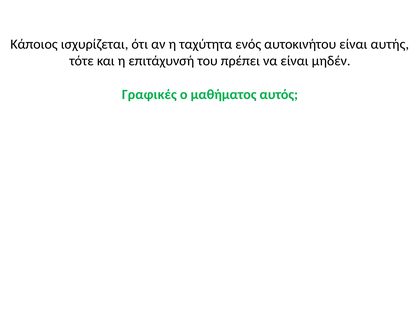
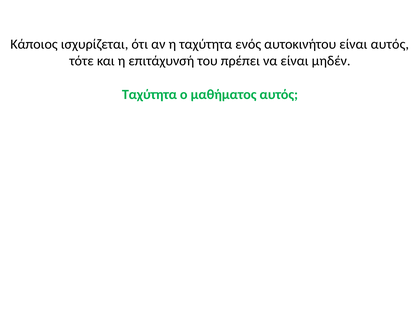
είναι αυτής: αυτής -> αυτός (390, 44)
Γραφικές: Γραφικές -> Ταχύτητα (149, 95)
